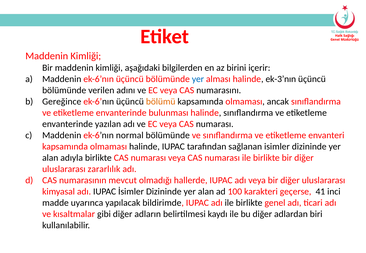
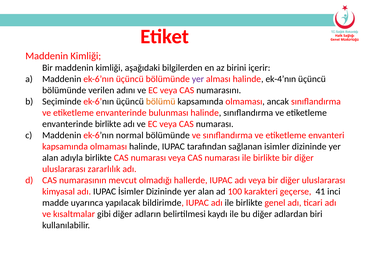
yer colour: blue -> purple (198, 79)
ek-3’nın: ek-3’nın -> ek-4’nın (281, 79)
Gereğince: Gereğince -> Seçiminde (62, 102)
envanterinde yazılan: yazılan -> birlikte (108, 124)
